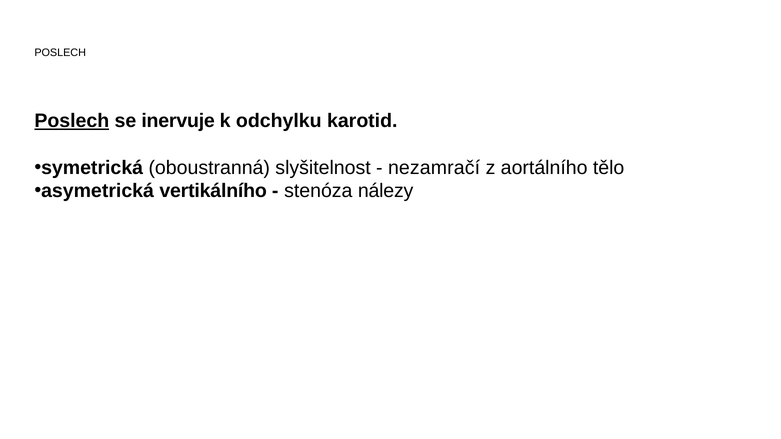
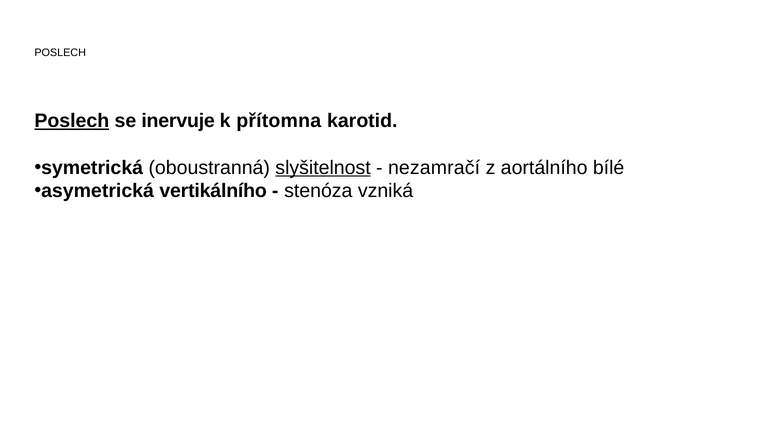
odchylku: odchylku -> přítomna (279, 121)
slyšitelnost underline: none -> present (323, 168)
tělo: tělo -> bílé (609, 168)
nálezy: nálezy -> vzniká (386, 191)
